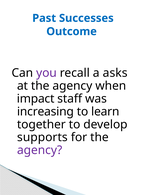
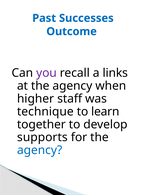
asks: asks -> links (115, 73)
impact: impact -> higher (36, 99)
increasing: increasing -> technique (45, 111)
agency colour: purple -> blue (40, 150)
